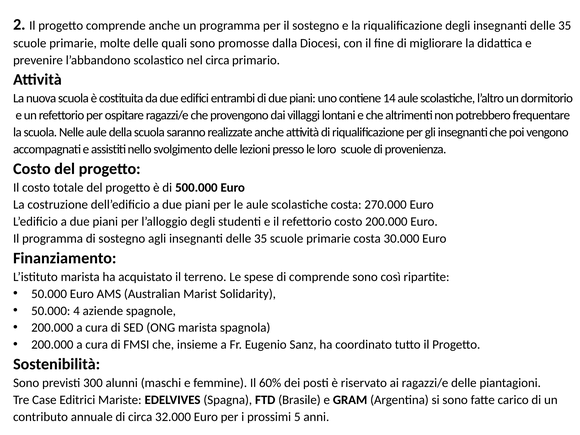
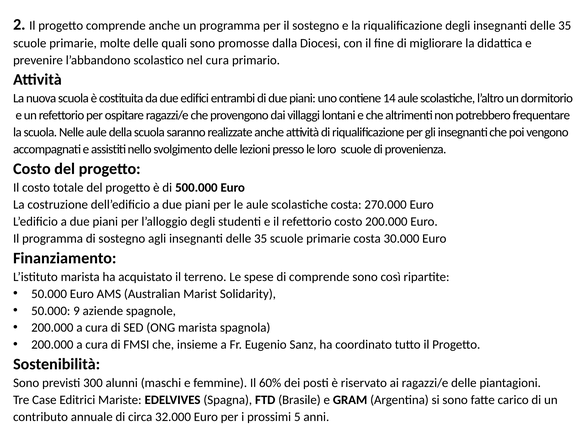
nel circa: circa -> cura (217, 60)
4: 4 -> 9 (77, 311)
